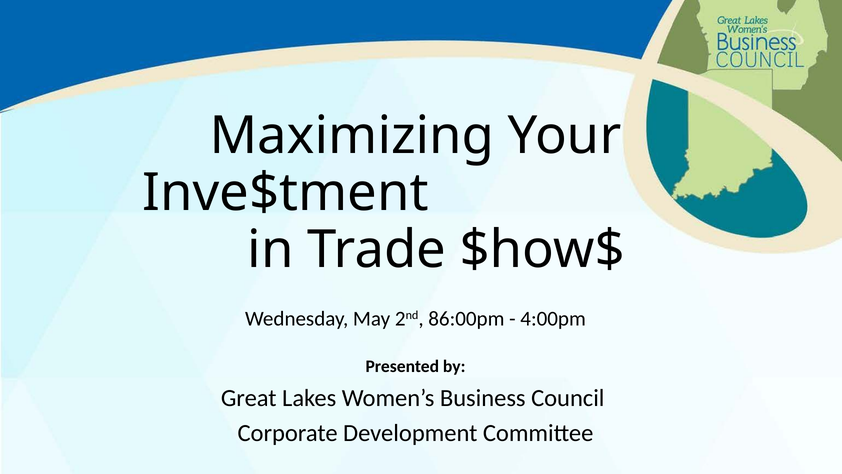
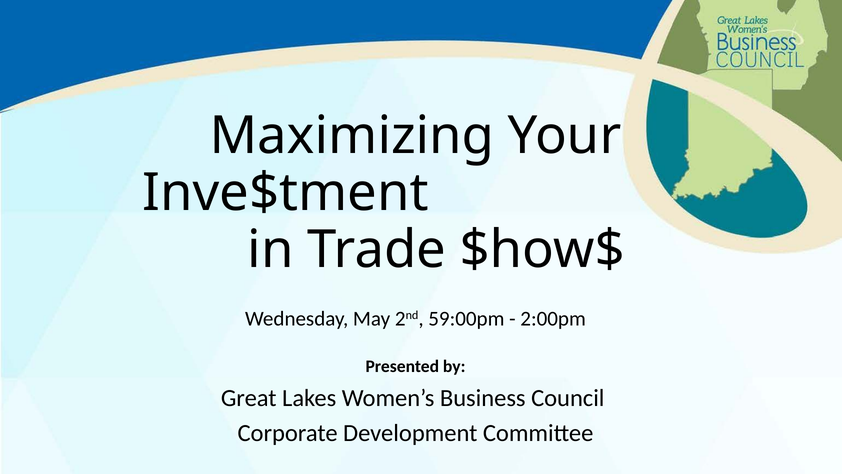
86:00pm: 86:00pm -> 59:00pm (466, 318)
4:00pm: 4:00pm -> 2:00pm (553, 318)
